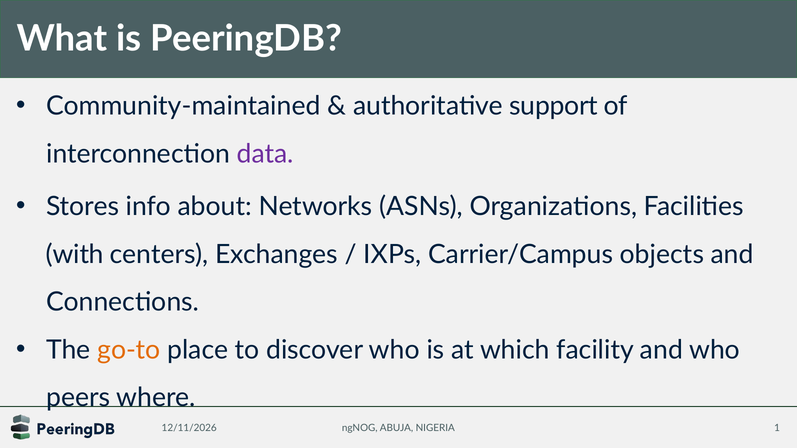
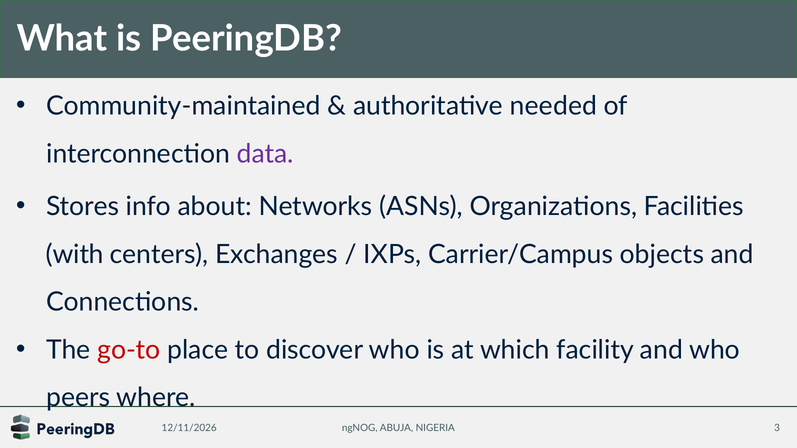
support: support -> needed (553, 106)
go-to colour: orange -> red (129, 350)
1: 1 -> 3 (777, 428)
